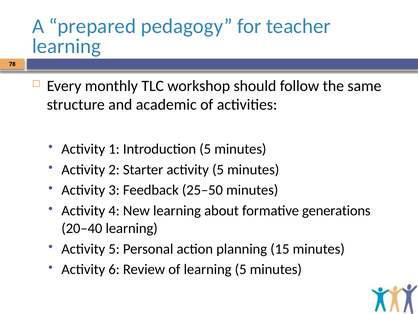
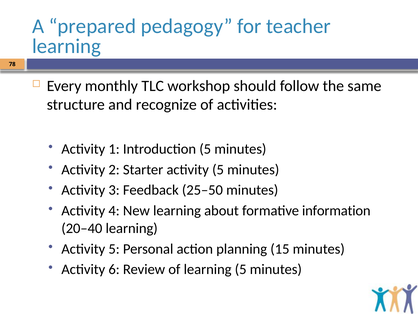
academic: academic -> recognize (166, 105)
generations: generations -> information (336, 210)
